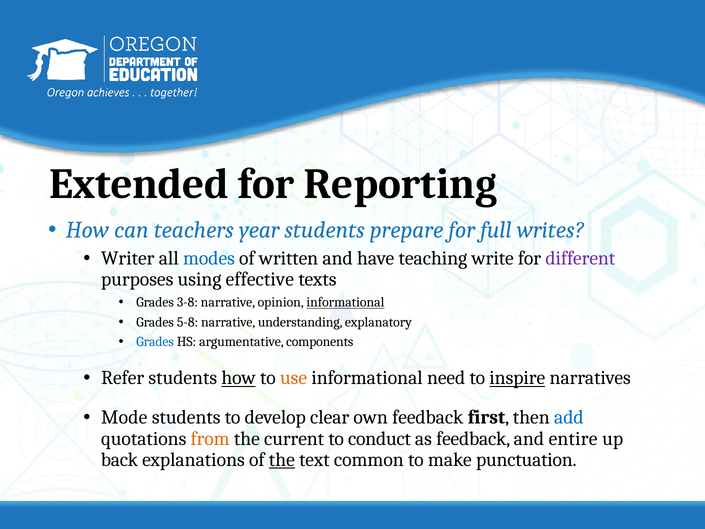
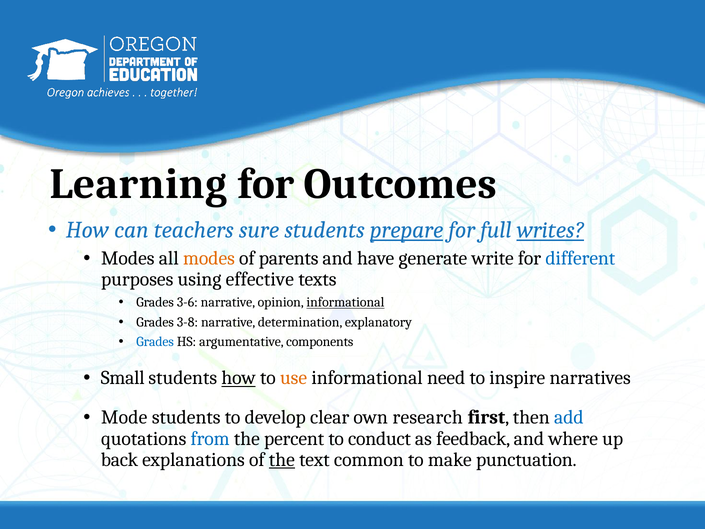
Extended: Extended -> Learning (138, 184)
Reporting: Reporting -> Outcomes (400, 184)
year: year -> sure (259, 230)
prepare underline: none -> present (407, 230)
writes underline: none -> present (550, 230)
Writer: Writer -> Modes (128, 258)
modes colour: blue -> orange (209, 258)
written: written -> parents (289, 258)
teaching: teaching -> generate (433, 258)
different colour: purple -> blue (580, 258)
3-8: 3-8 -> 3-6 (187, 302)
5-8: 5-8 -> 3-8 (187, 322)
understanding: understanding -> determination (300, 322)
Refer: Refer -> Small (123, 378)
inspire underline: present -> none (517, 378)
own feedback: feedback -> research (428, 417)
from colour: orange -> blue (210, 438)
current: current -> percent (294, 438)
entire: entire -> where (573, 438)
